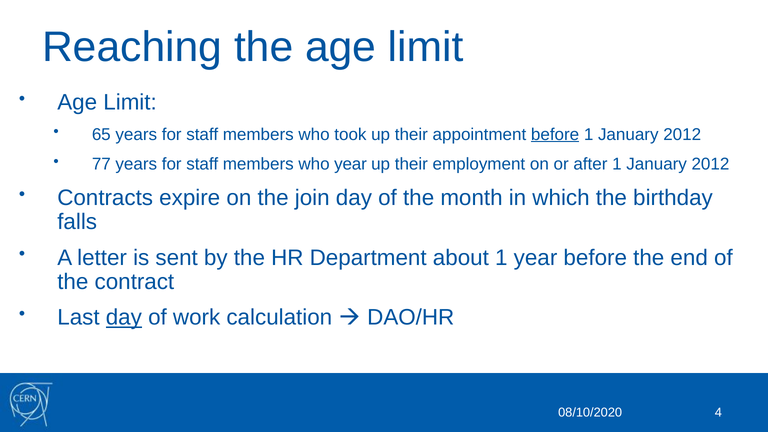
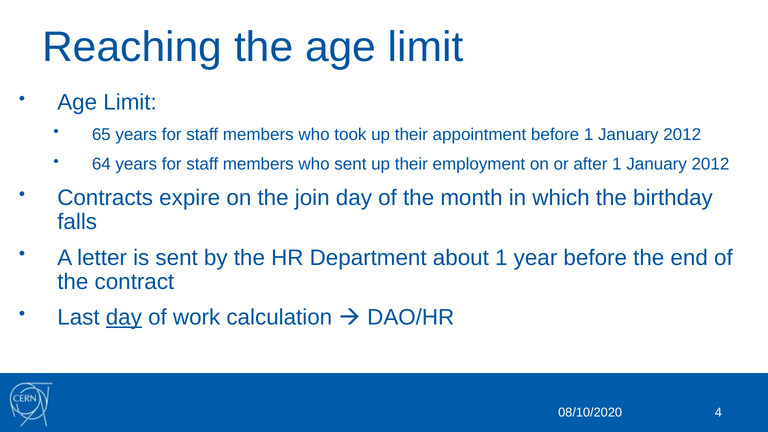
before underline: present -> none (555, 134)
77: 77 -> 64 (101, 164)
who year: year -> sent (350, 164)
